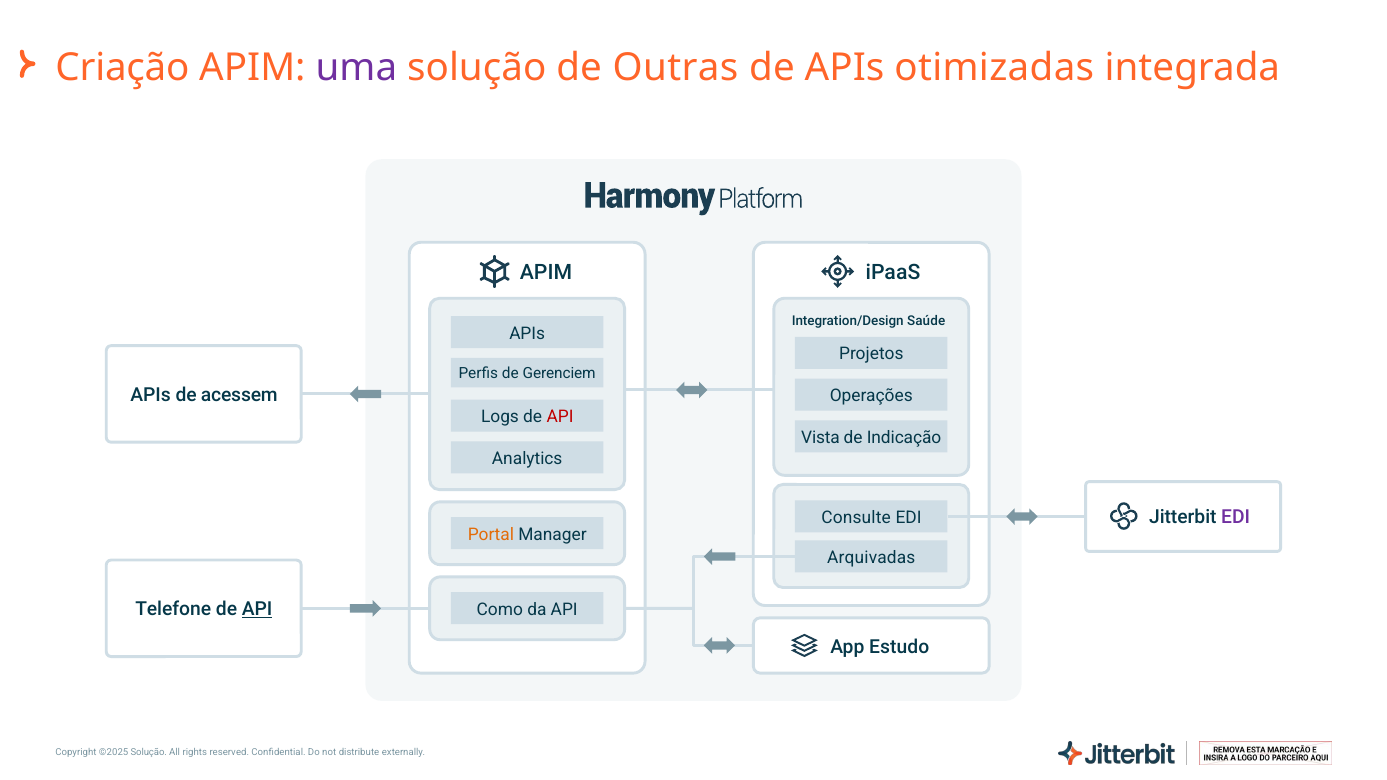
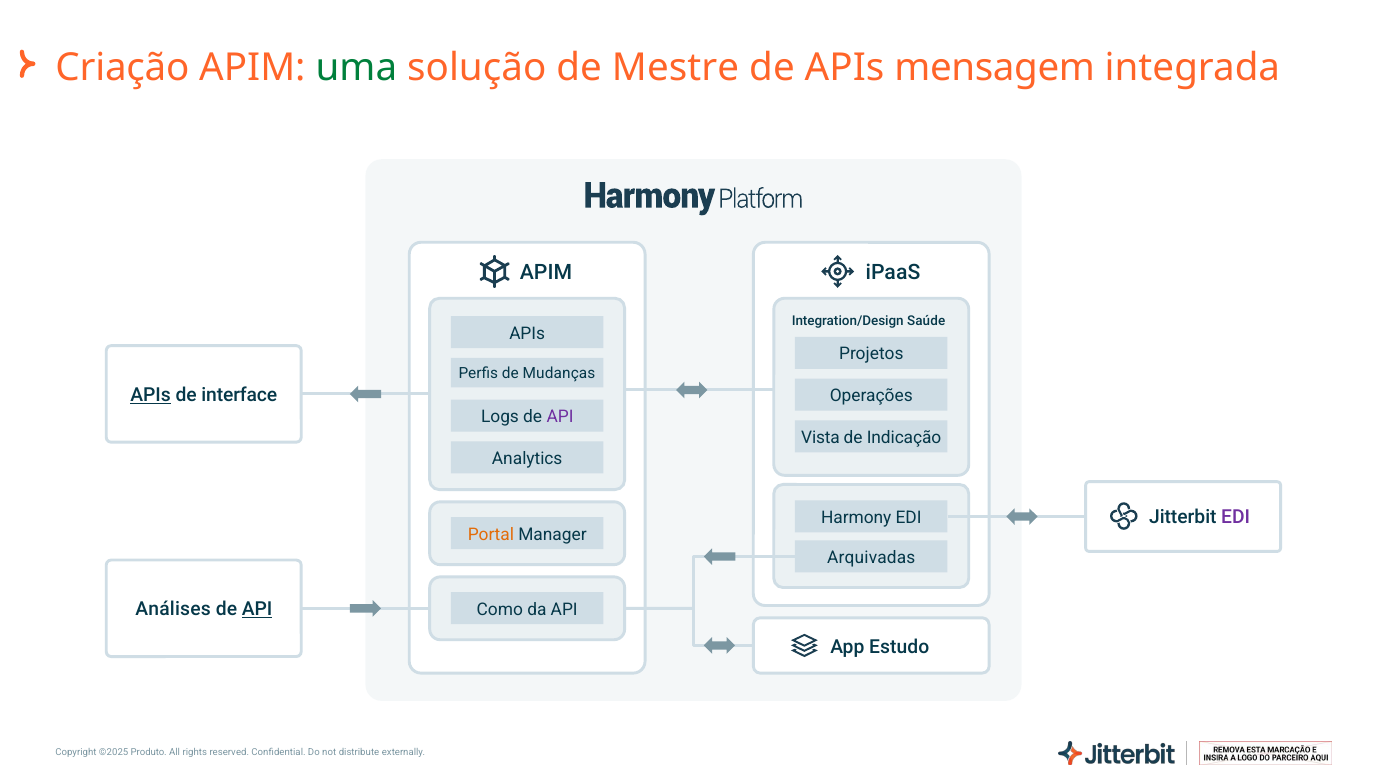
uma colour: purple -> green (356, 67)
Outras: Outras -> Mestre (676, 67)
otimizadas: otimizadas -> mensagem (995, 67)
Gerenciem: Gerenciem -> Mudanças (559, 374)
APIs underline: none -> present (151, 395)
acessem: acessem -> interface (239, 395)
API colour: red -> purple (560, 417)
Consulte: Consulte -> Harmony (856, 518)
Telefone: Telefone -> Análises (173, 610)
Solução: Solução -> Produto (149, 753)
